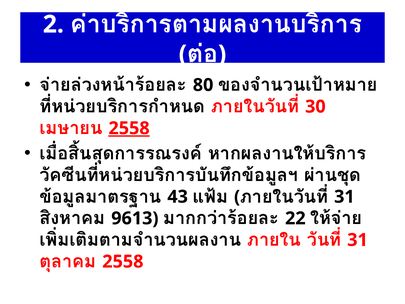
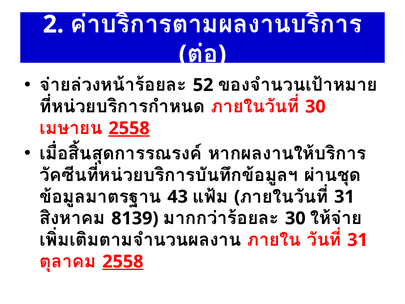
80: 80 -> 52 (203, 85)
9613: 9613 -> 8139 (135, 218)
22: 22 -> 30 (295, 218)
2558 underline: none -> present (123, 261)
